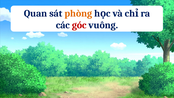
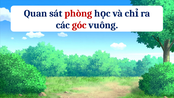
phòng colour: orange -> red (78, 13)
